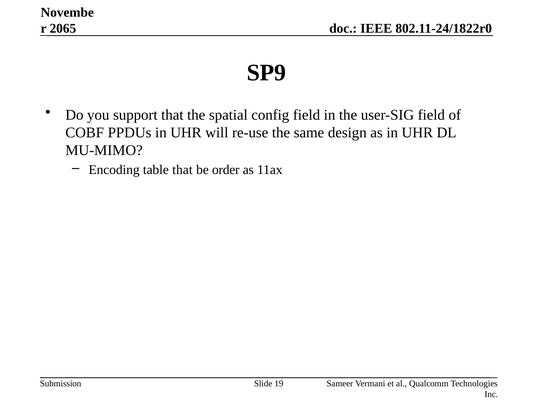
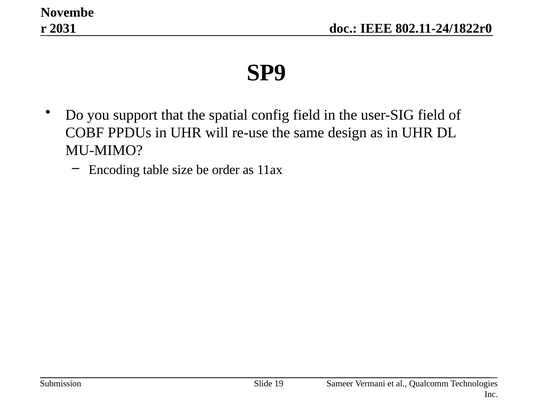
2065: 2065 -> 2031 (63, 28)
table that: that -> size (183, 170)
